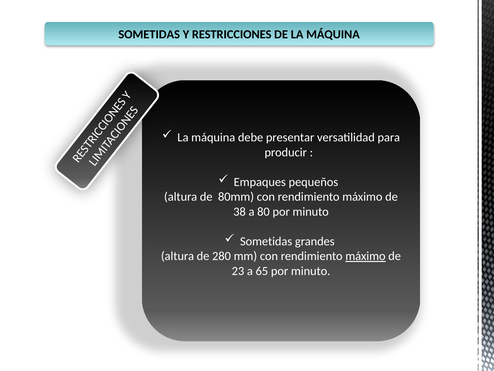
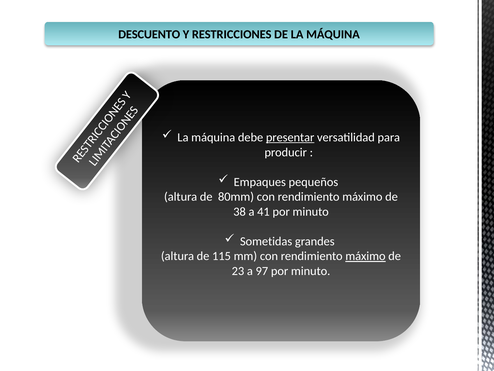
SOMETIDAS: SOMETIDAS -> DESCUENTO (149, 34)
presentar underline: none -> present (290, 137)
80: 80 -> 41 (263, 211)
280: 280 -> 115 (222, 256)
65: 65 -> 97 (262, 271)
